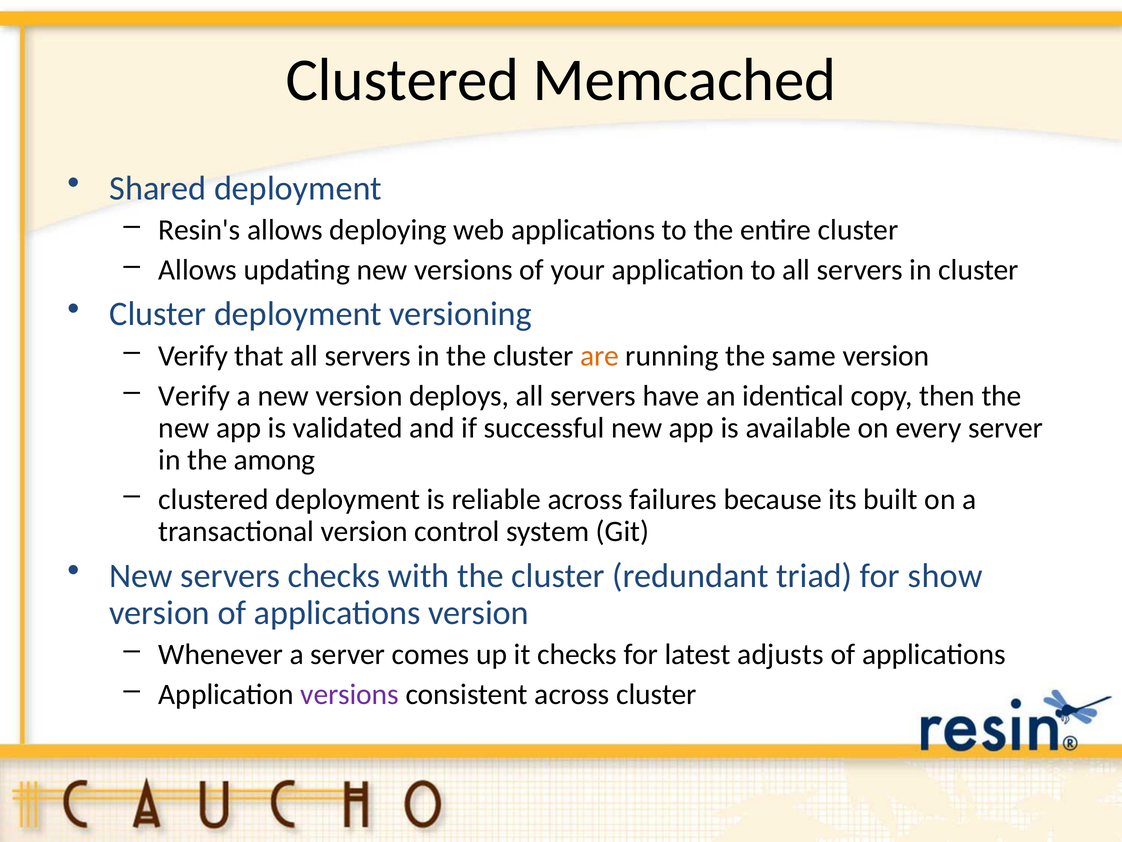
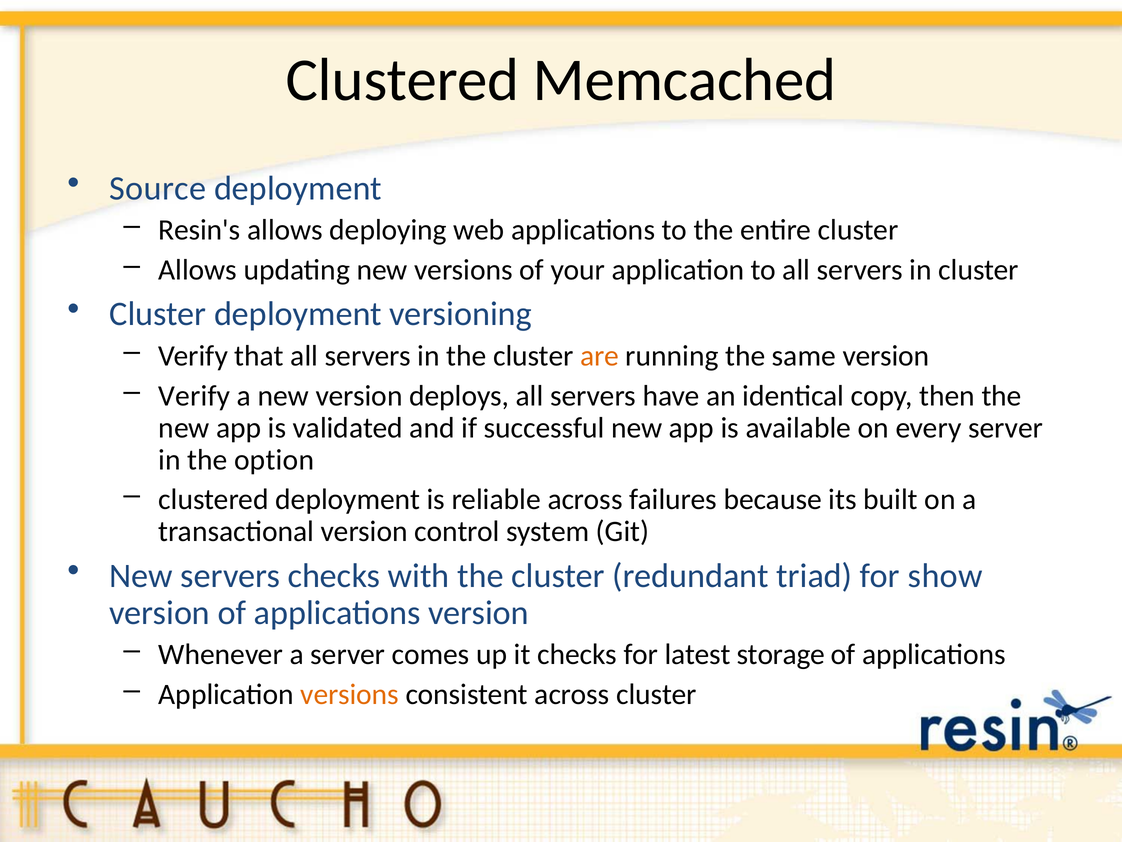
Shared: Shared -> Source (158, 188)
among: among -> option (274, 460)
adjusts: adjusts -> storage (781, 654)
versions colour: purple -> orange (350, 694)
